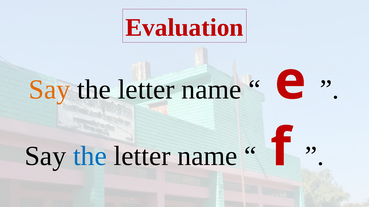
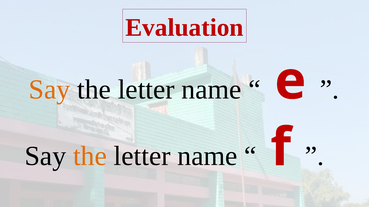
the colour: blue -> orange (90, 157)
